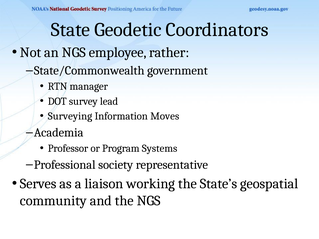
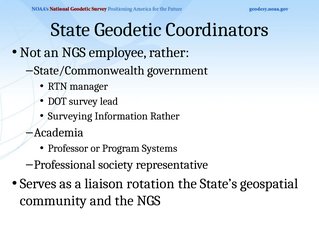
Information Moves: Moves -> Rather (165, 116)
working: working -> rotation (151, 184)
